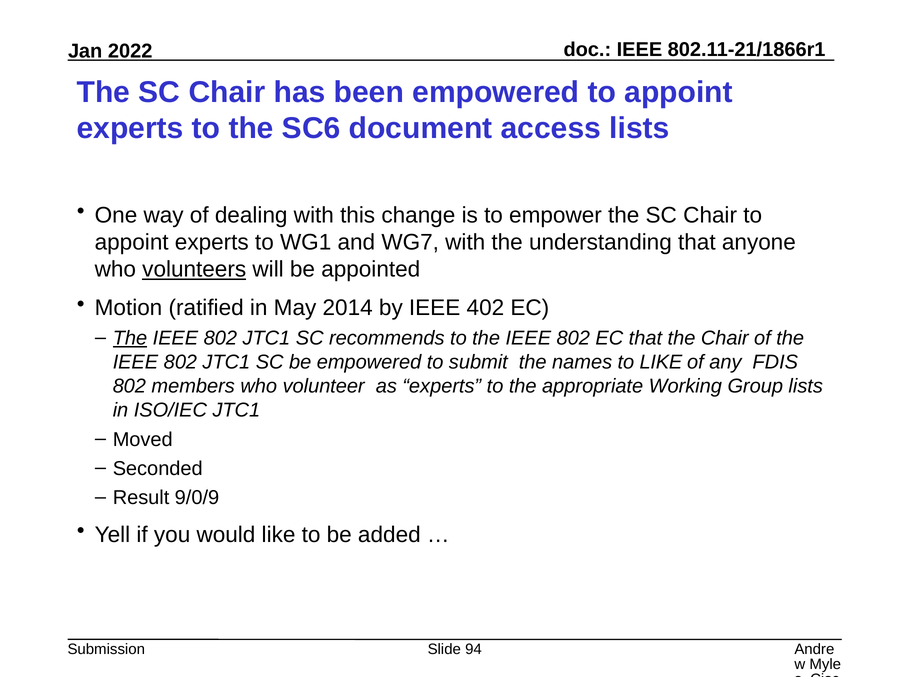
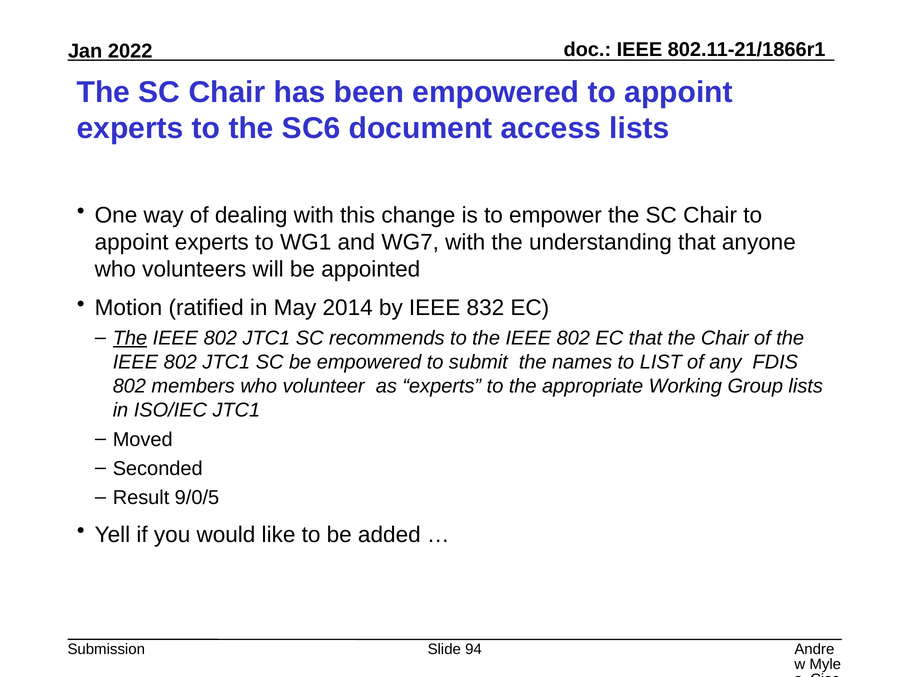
volunteers underline: present -> none (194, 269)
402: 402 -> 832 (485, 308)
to LIKE: LIKE -> LIST (661, 362)
9/0/9: 9/0/9 -> 9/0/5 (197, 497)
